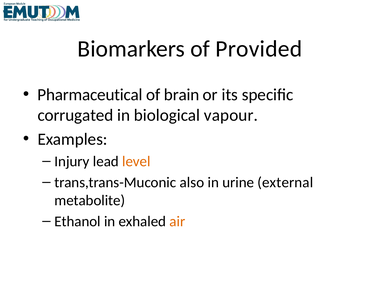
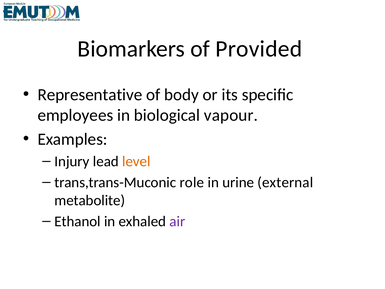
Pharmaceutical: Pharmaceutical -> Representative (90, 95)
brain: brain -> body (182, 95)
corrugated: corrugated -> employees (75, 115)
also: also -> role (192, 182)
air colour: orange -> purple (177, 221)
